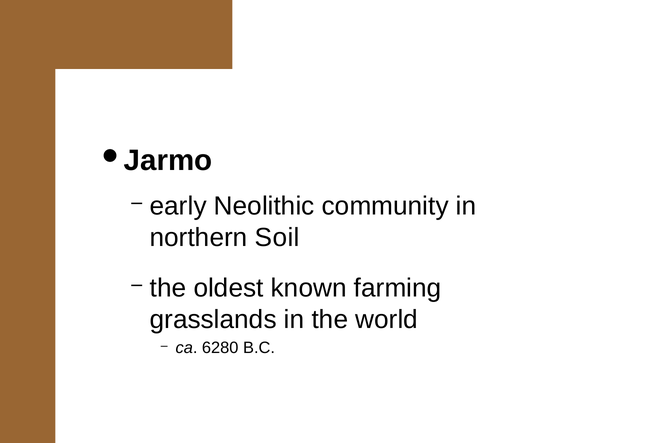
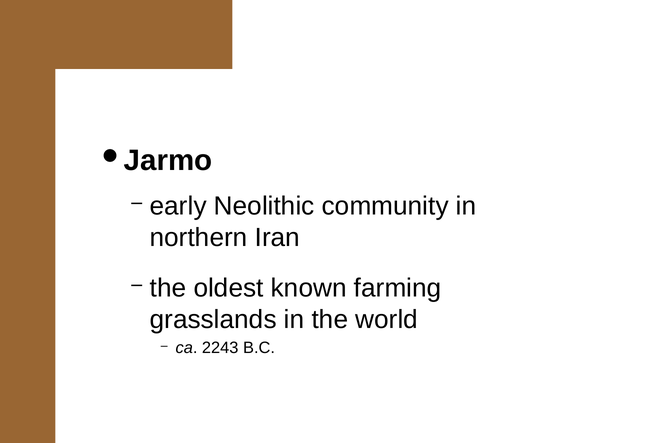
Soil: Soil -> Iran (277, 237)
6280: 6280 -> 2243 (220, 347)
